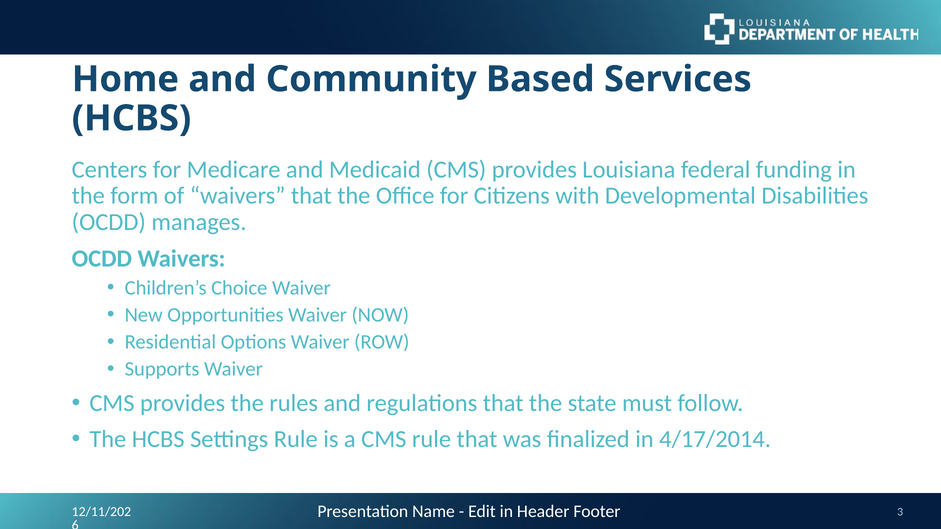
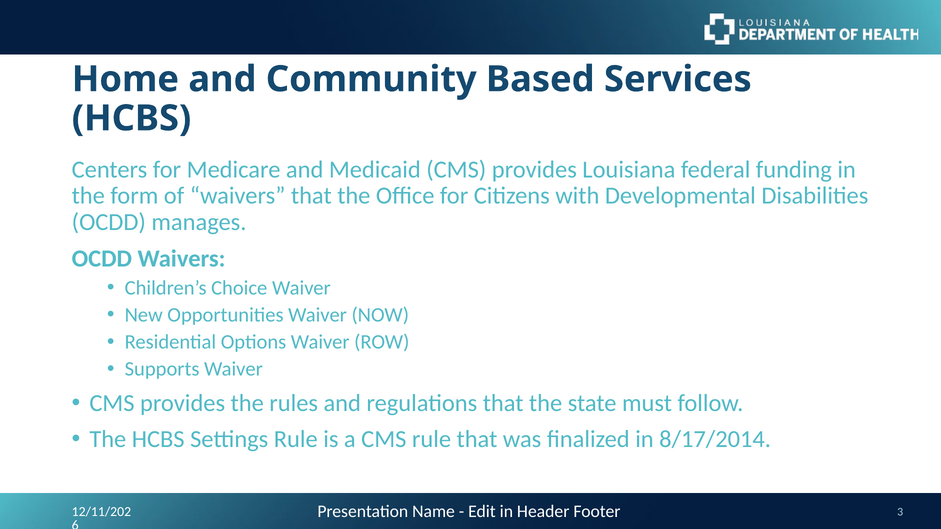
4/17/2014: 4/17/2014 -> 8/17/2014 (715, 440)
